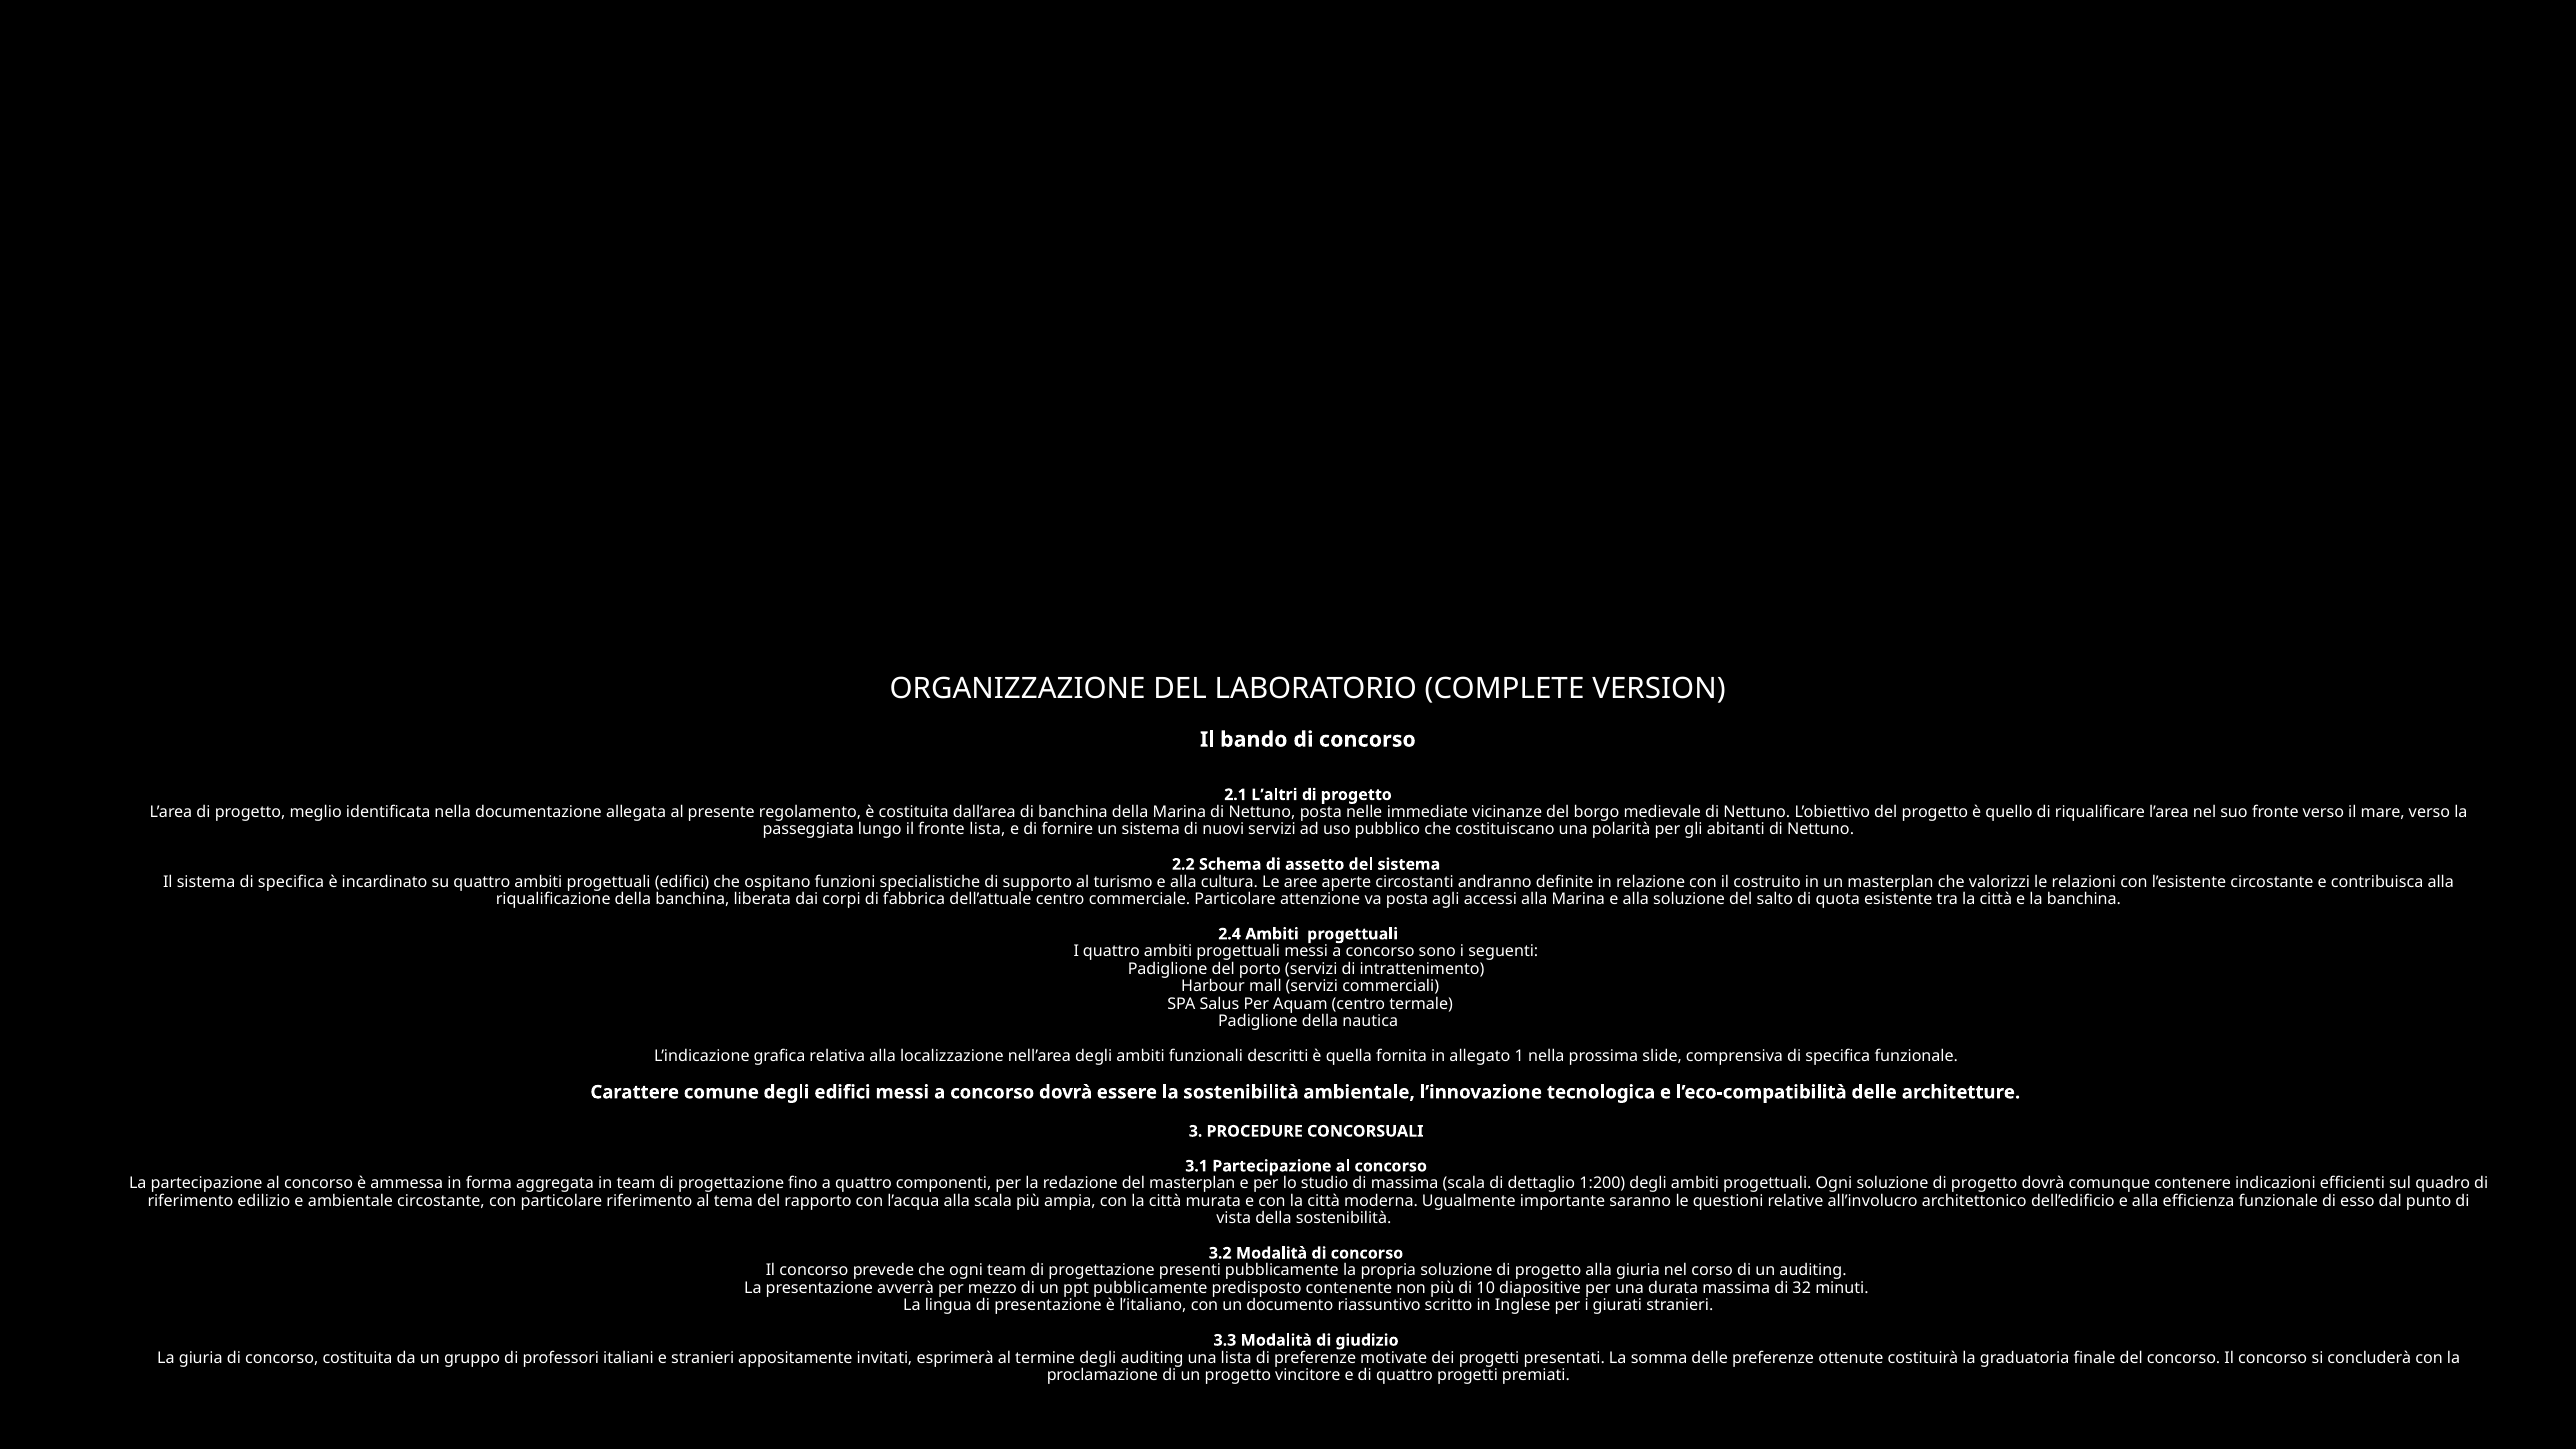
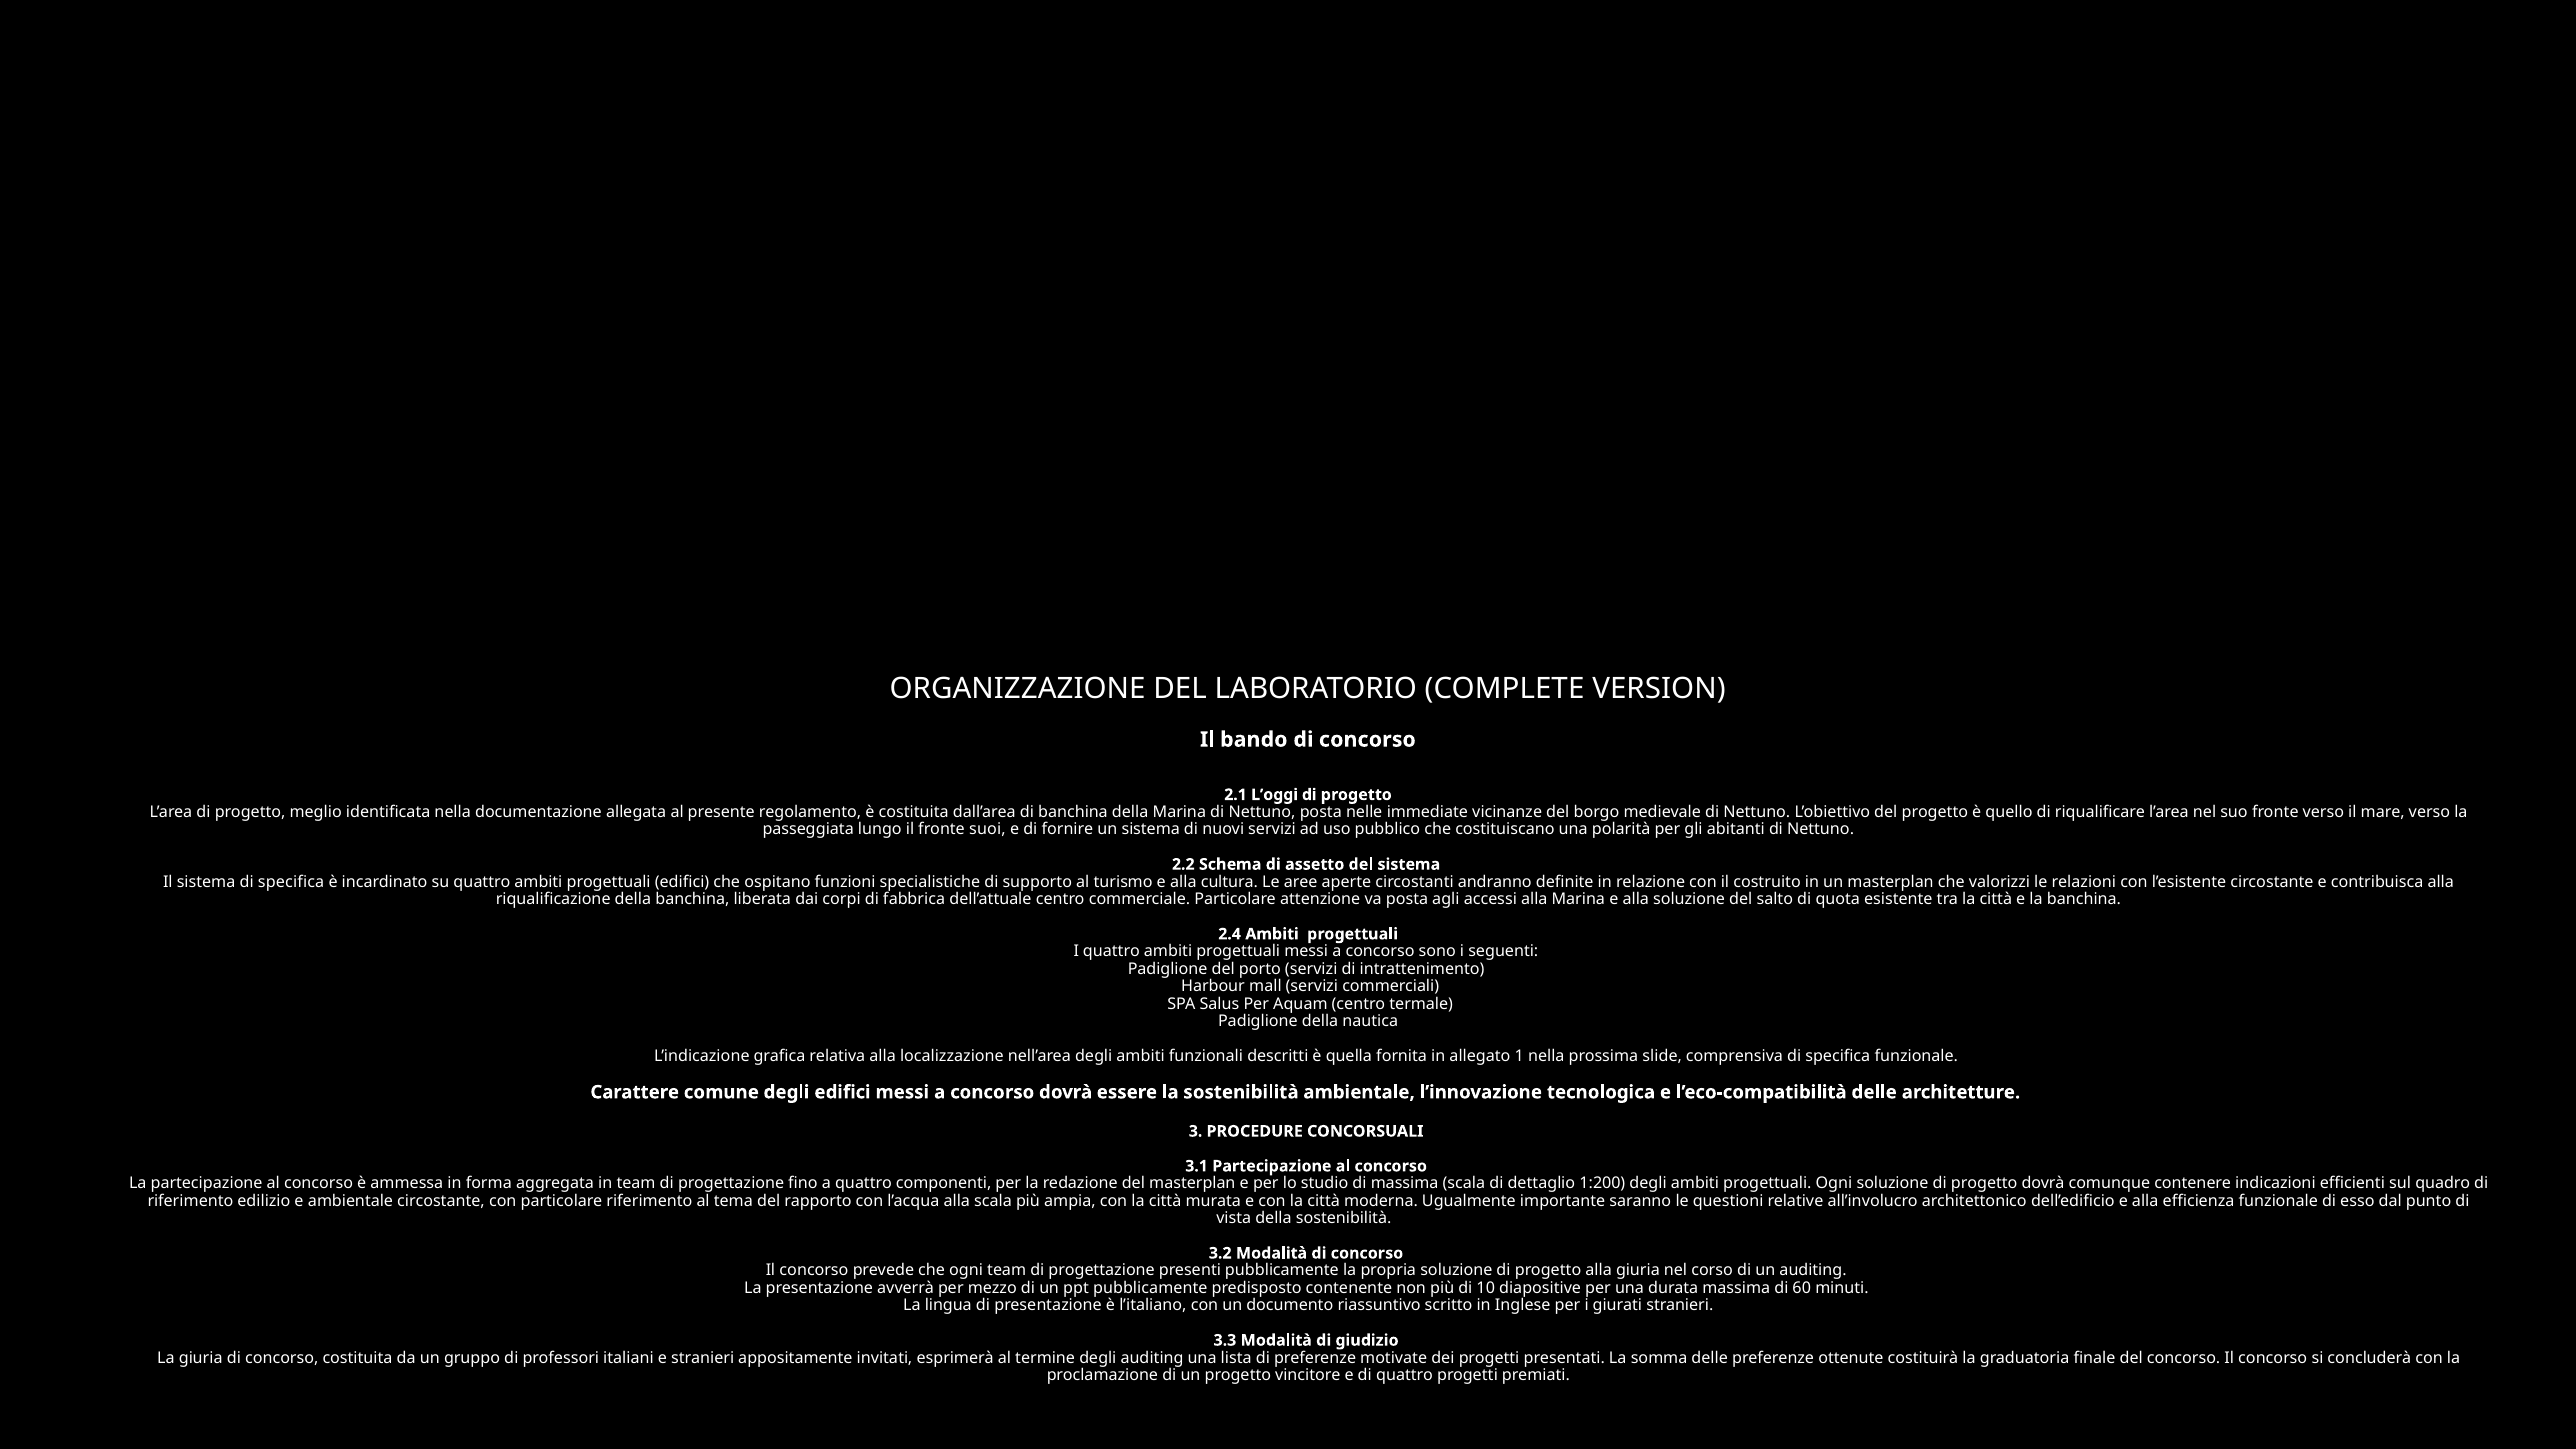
L’altri: L’altri -> L’oggi (1275, 795)
fronte lista: lista -> suoi (987, 830)
32: 32 -> 60 (1802, 1288)
